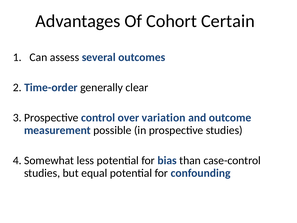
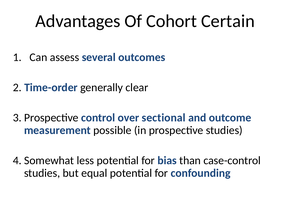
variation: variation -> sectional (164, 118)
